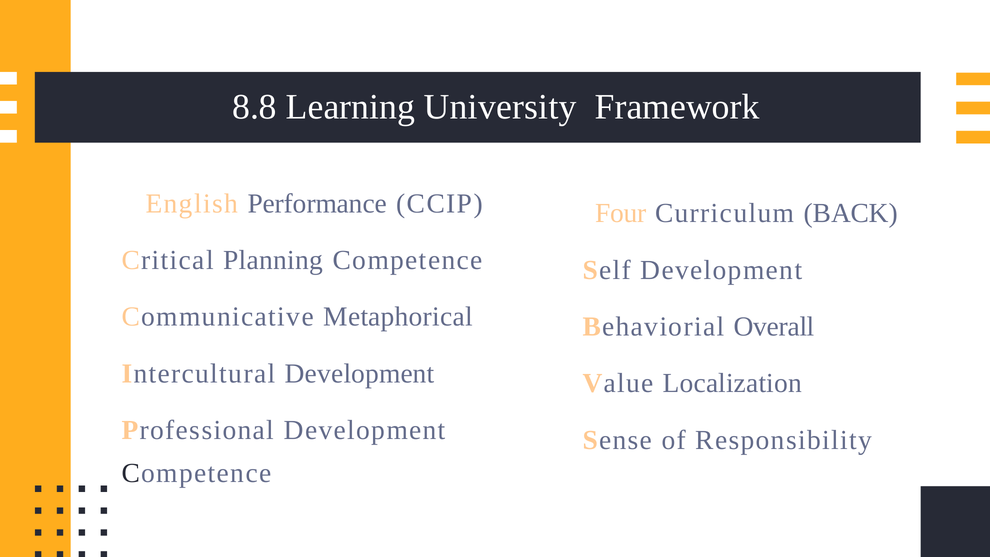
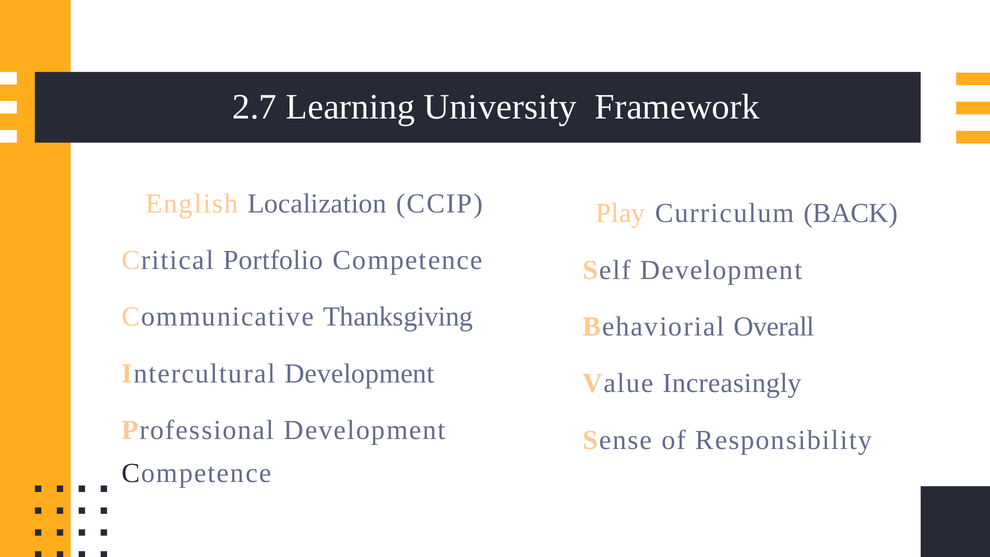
8.8: 8.8 -> 2.7 (255, 107)
Performance: Performance -> Localization (317, 203)
Four: Four -> Play (620, 213)
Planning: Planning -> Portfolio (273, 260)
Metaphorical: Metaphorical -> Thanksgiving (398, 317)
Localization: Localization -> Increasingly (732, 383)
